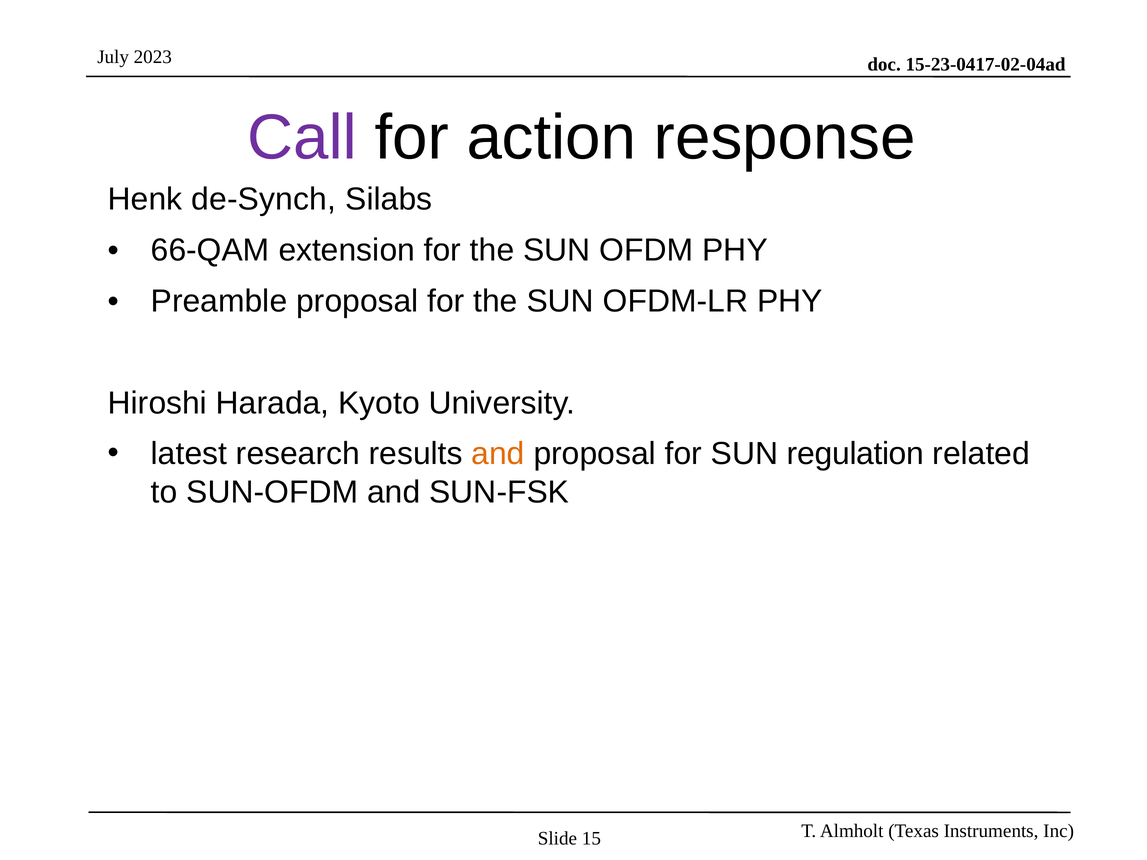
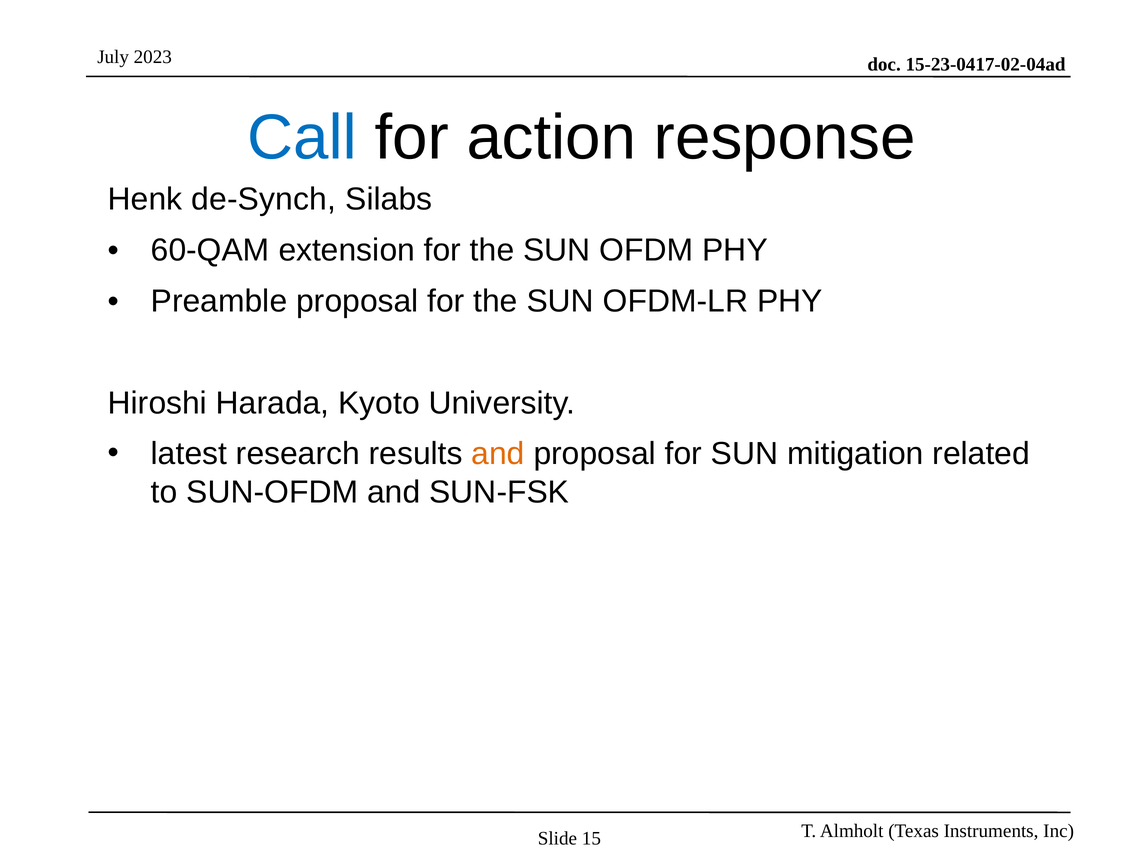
Call colour: purple -> blue (302, 138)
66-QAM: 66-QAM -> 60-QAM (210, 250)
regulation: regulation -> mitigation (855, 454)
